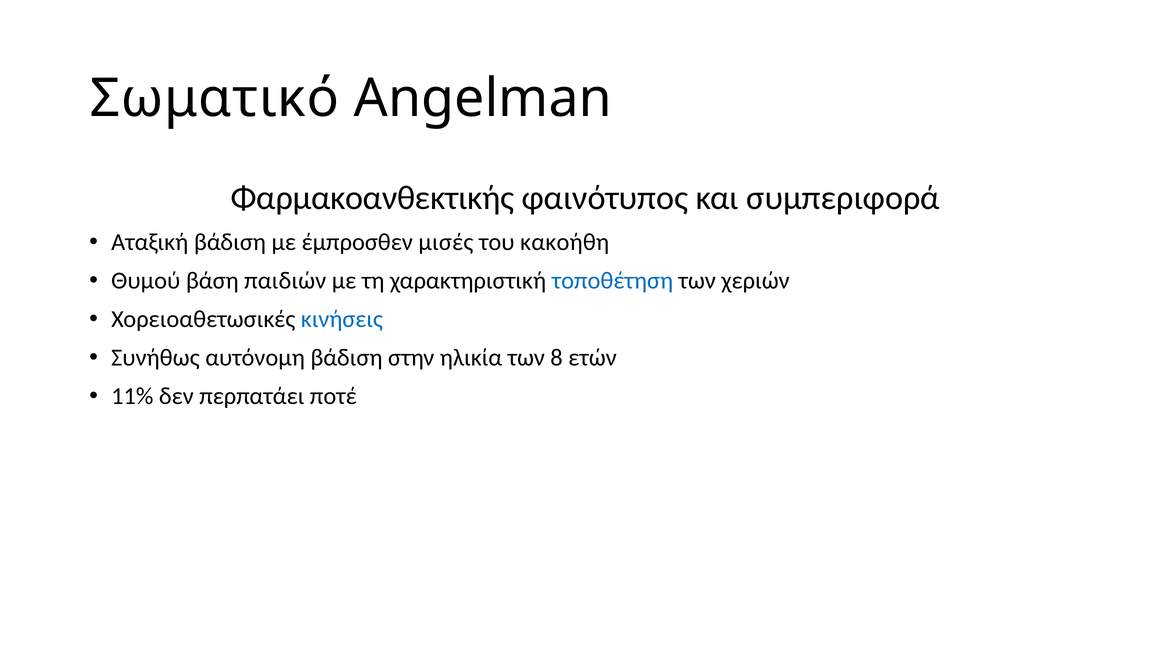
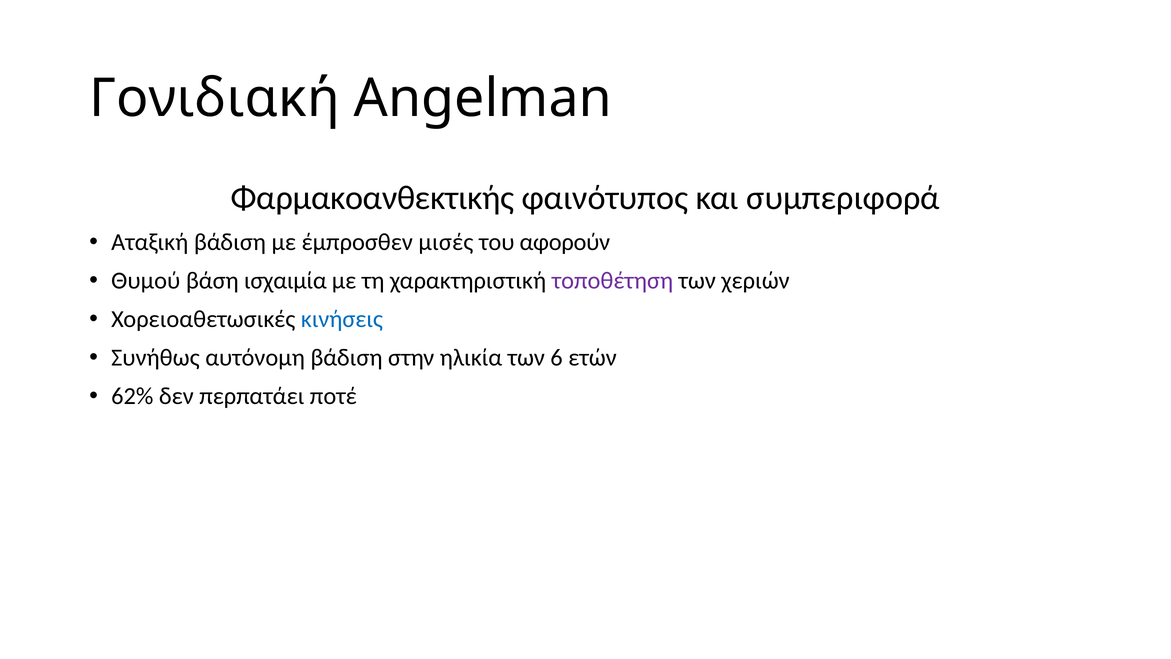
Σωματικό: Σωματικό -> Γονιδιακή (214, 98)
κακοήθη: κακοήθη -> αφορούν (565, 242)
παιδιών: παιδιών -> ισχαιμία (285, 280)
τοποθέτηση colour: blue -> purple (612, 280)
8: 8 -> 6 (557, 358)
11%: 11% -> 62% (132, 396)
